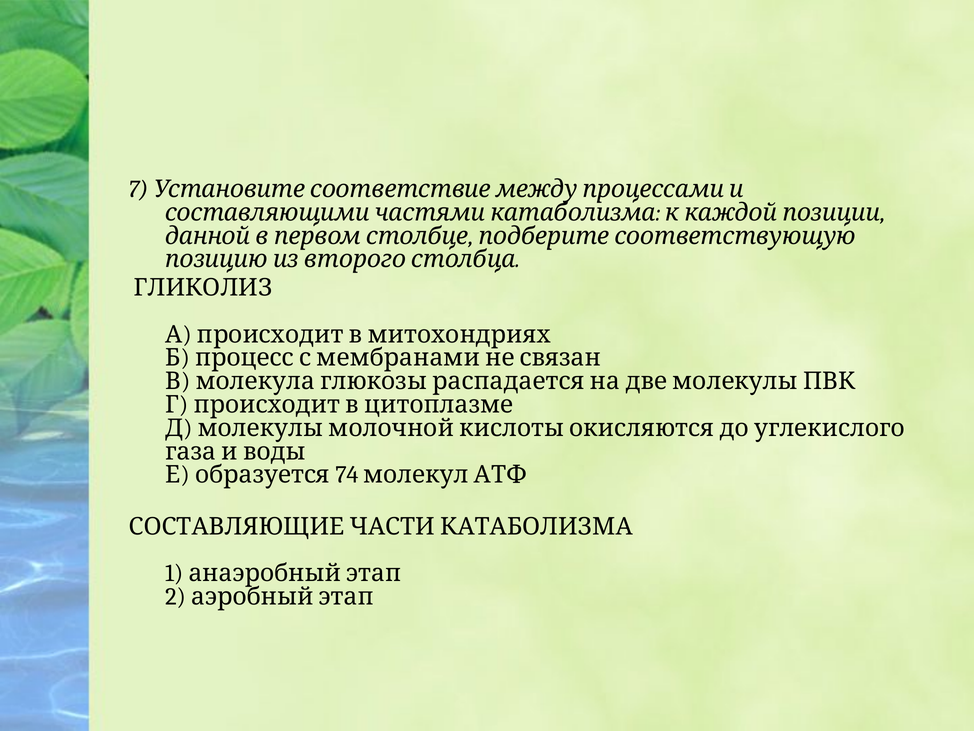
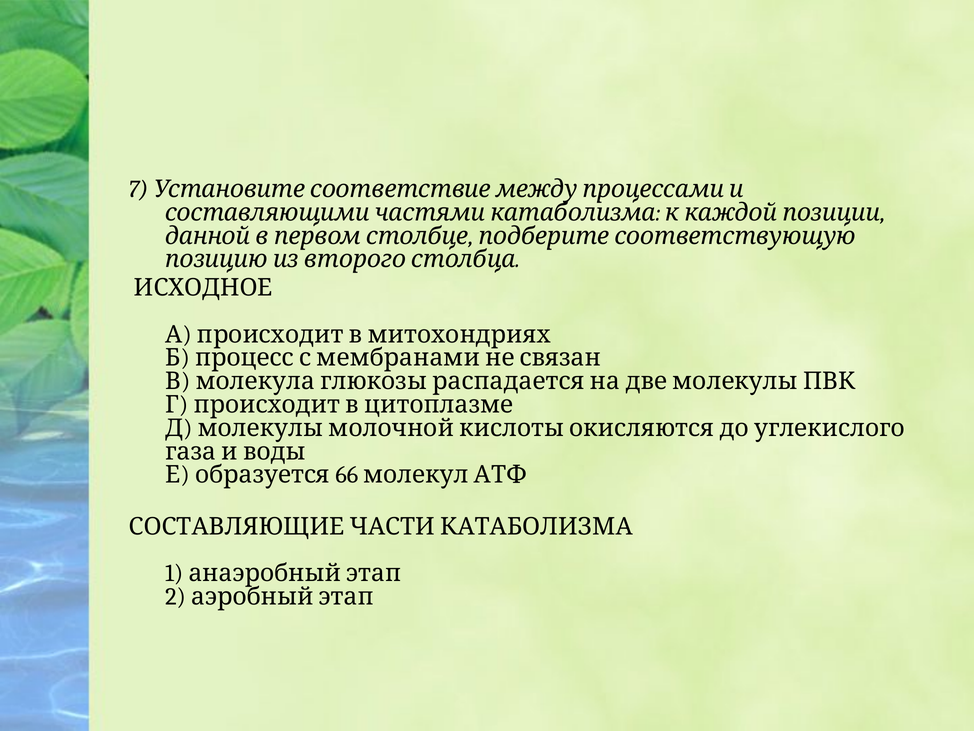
ГЛИКОЛИЗ: ГЛИКОЛИЗ -> ИСХОДНОЕ (203, 287)
74: 74 -> 66 (347, 475)
